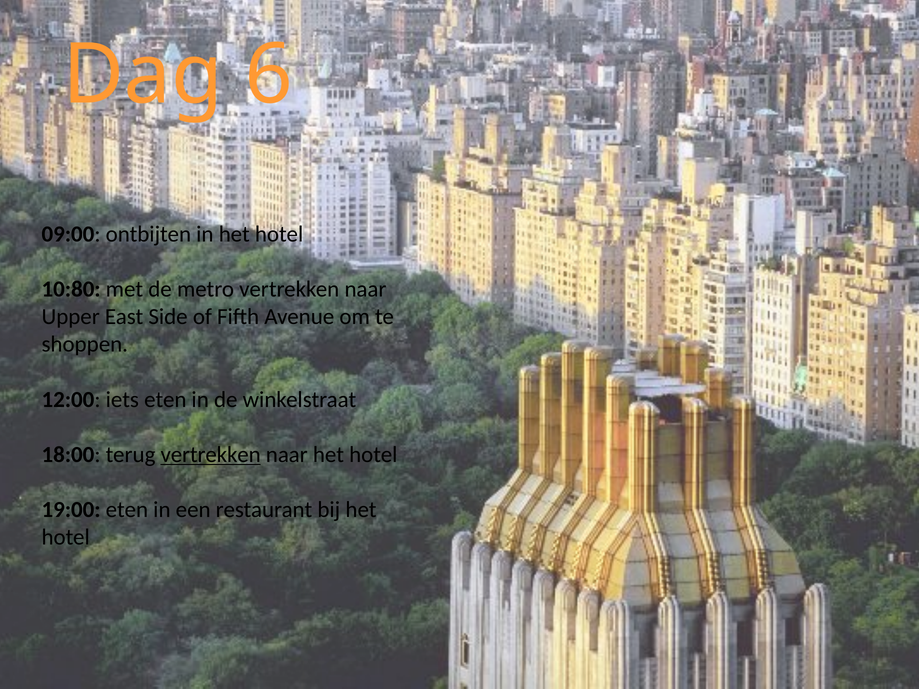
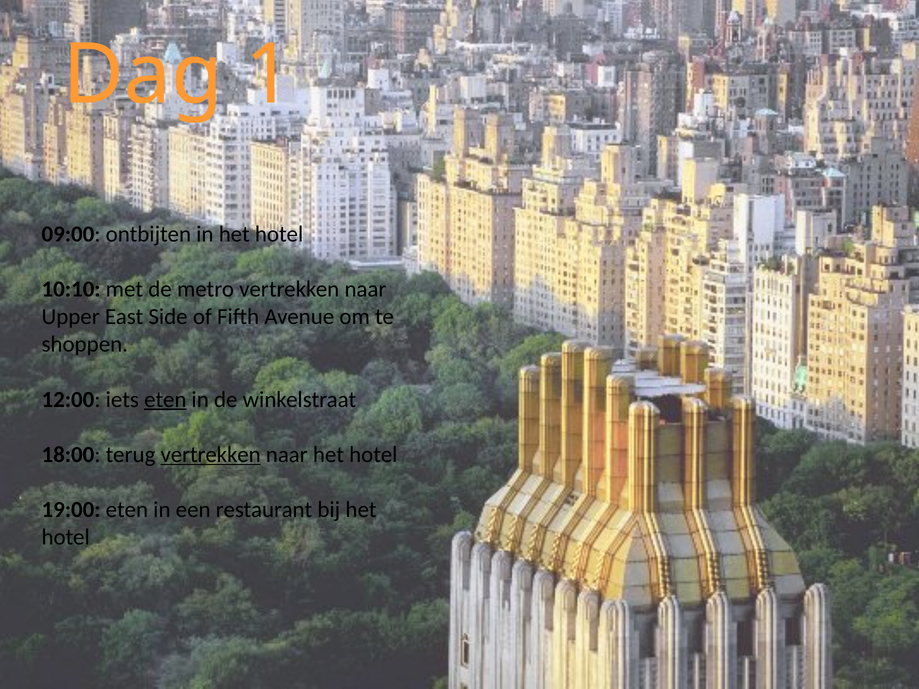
6: 6 -> 1 (269, 75)
10:80: 10:80 -> 10:10 (71, 289)
eten underline: none -> present (165, 400)
